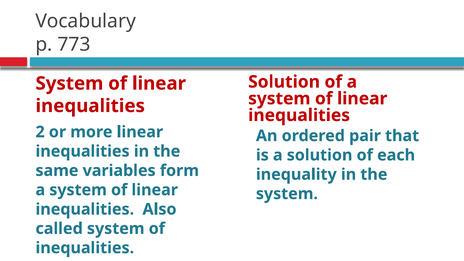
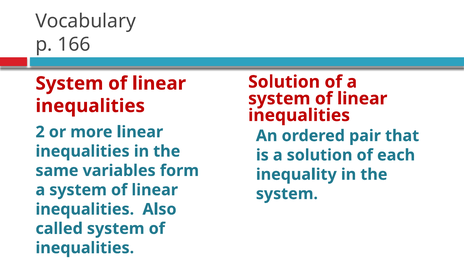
773: 773 -> 166 (74, 44)
